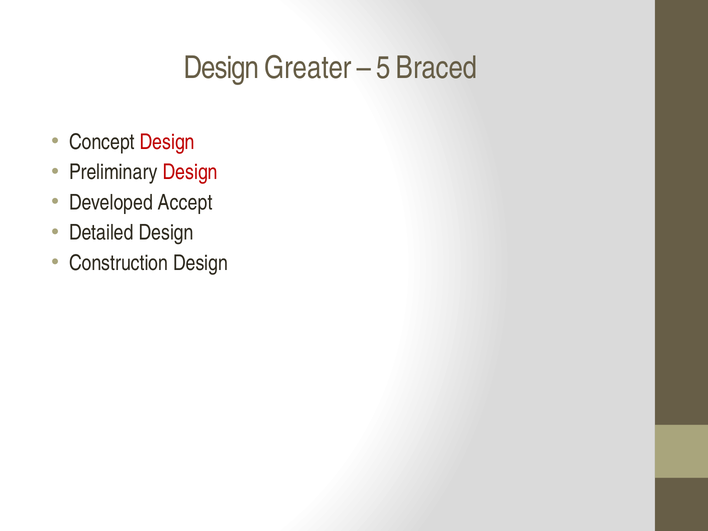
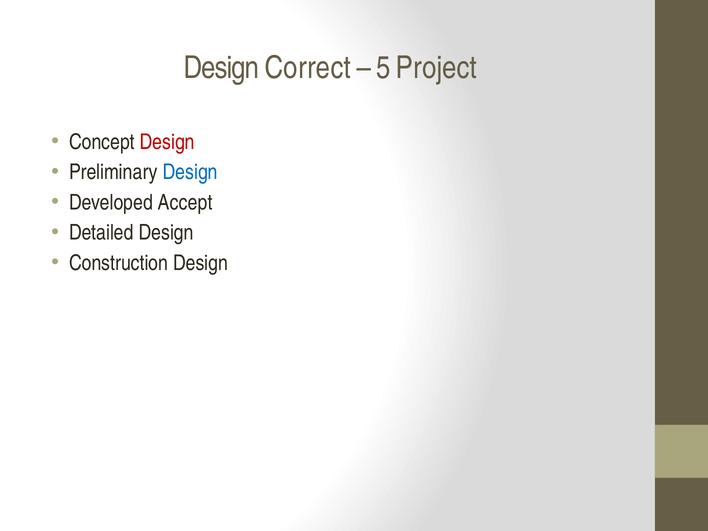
Greater: Greater -> Correct (308, 68)
Braced: Braced -> Project (437, 68)
Design colour: red -> blue (190, 172)
